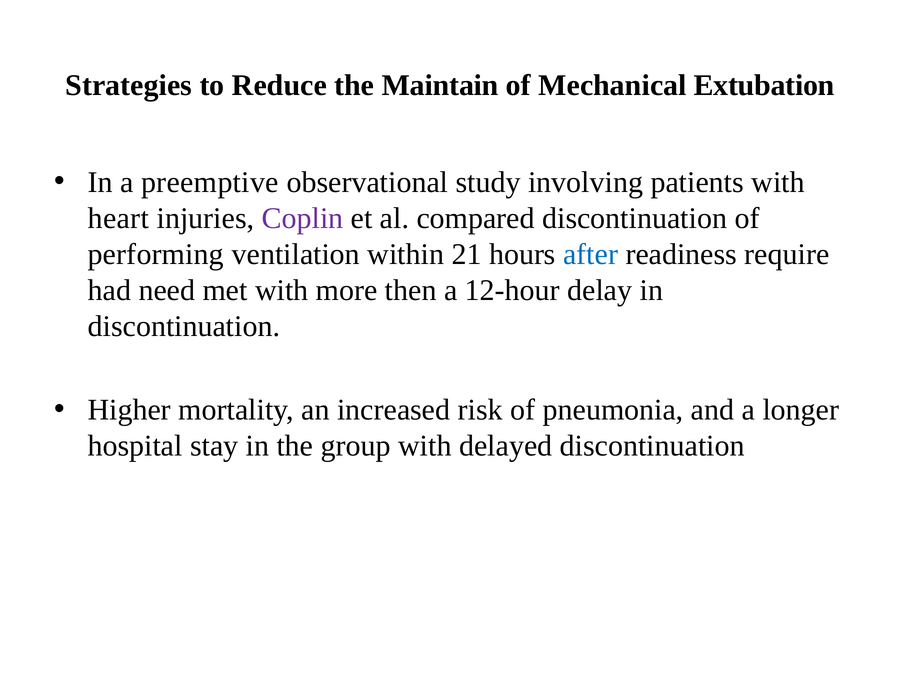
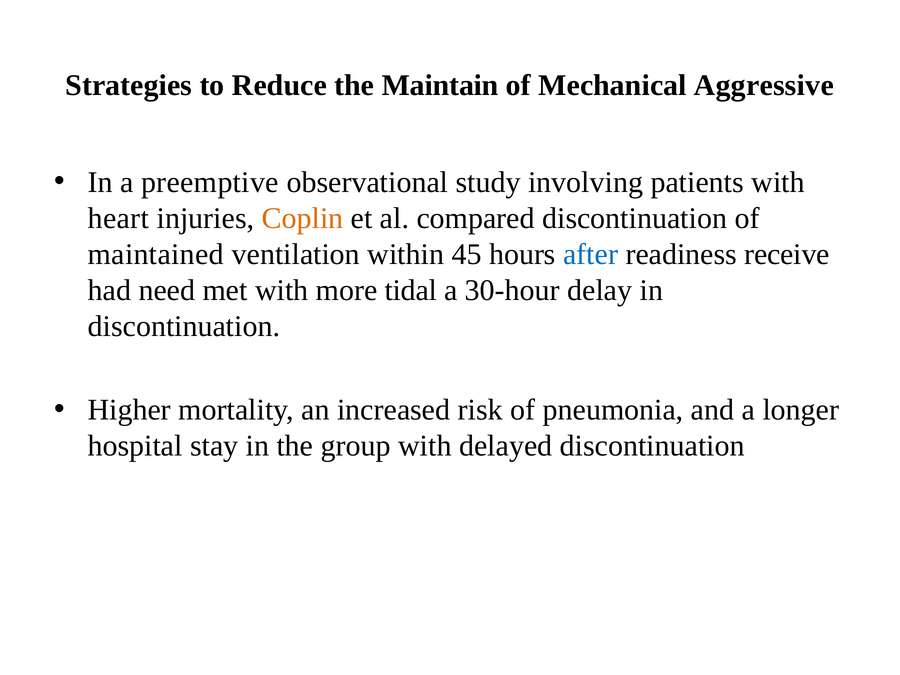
Extubation: Extubation -> Aggressive (764, 85)
Coplin colour: purple -> orange (303, 218)
performing: performing -> maintained (156, 254)
21: 21 -> 45 (467, 254)
require: require -> receive (787, 254)
then: then -> tidal (411, 290)
12-hour: 12-hour -> 30-hour (512, 290)
